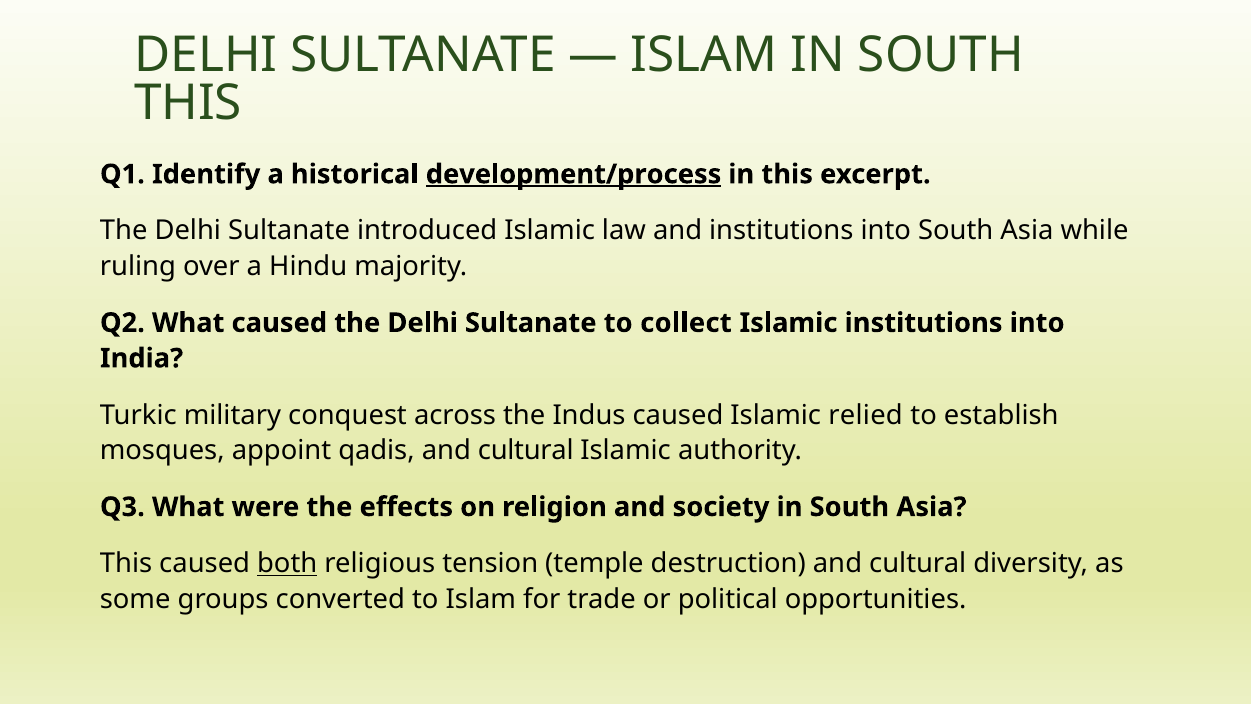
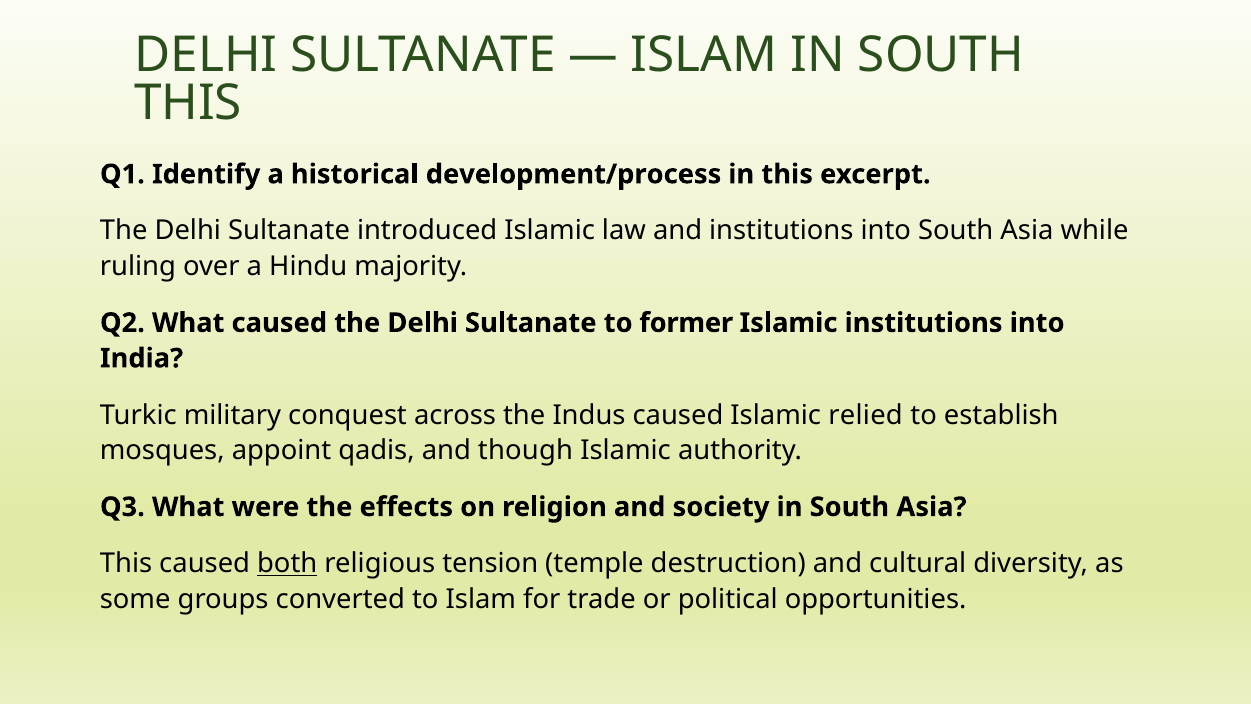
development/process underline: present -> none (574, 174)
collect: collect -> former (686, 323)
qadis and cultural: cultural -> though (526, 450)
